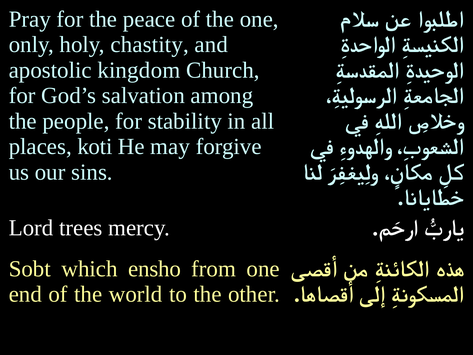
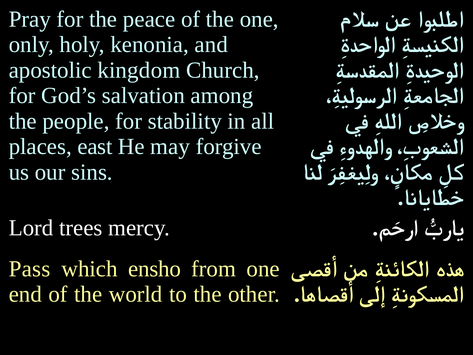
chastity: chastity -> kenonia (150, 45)
koti: koti -> east (95, 147)
Sobt: Sobt -> Pass (30, 269)
